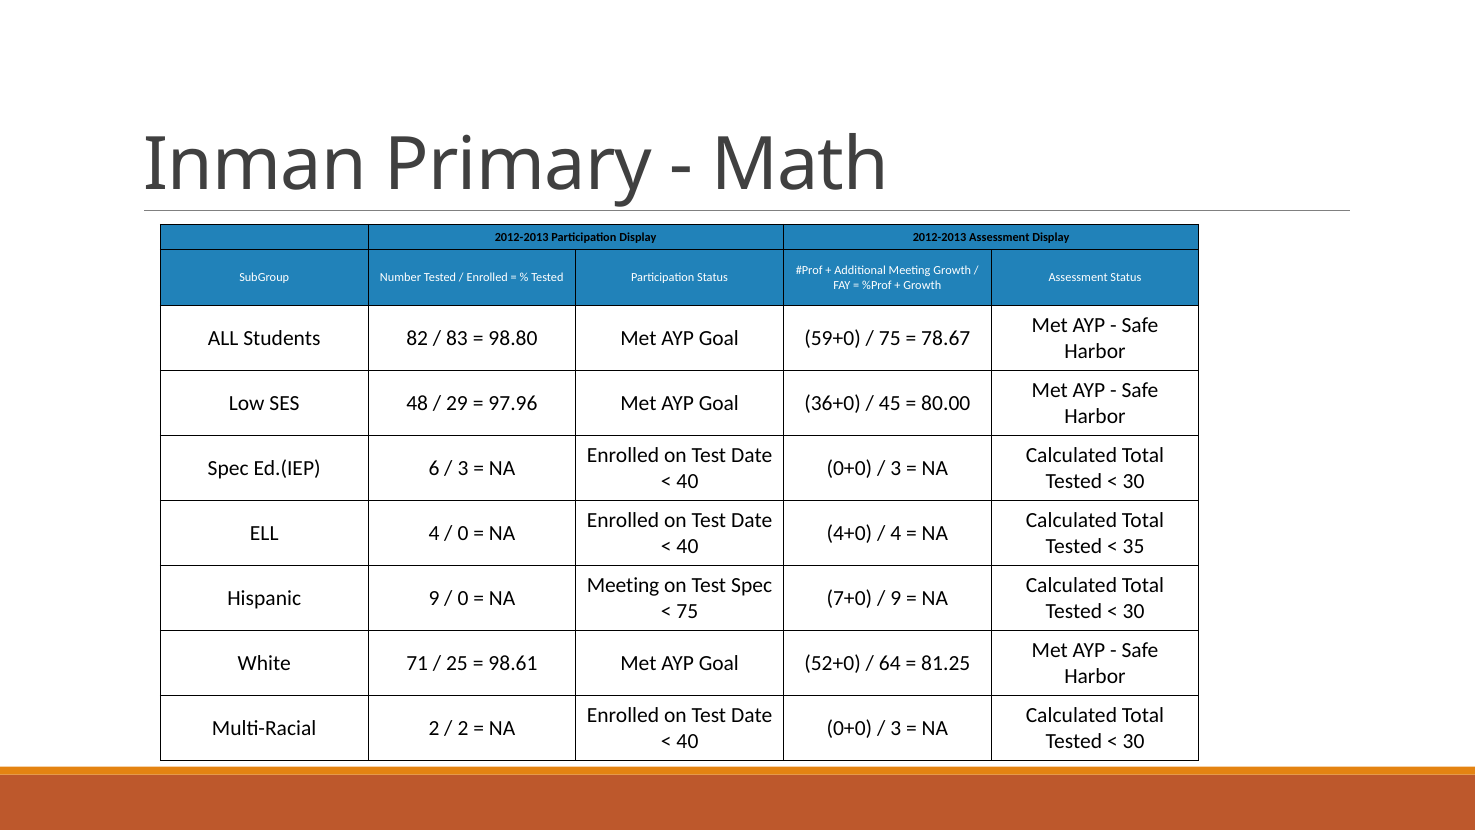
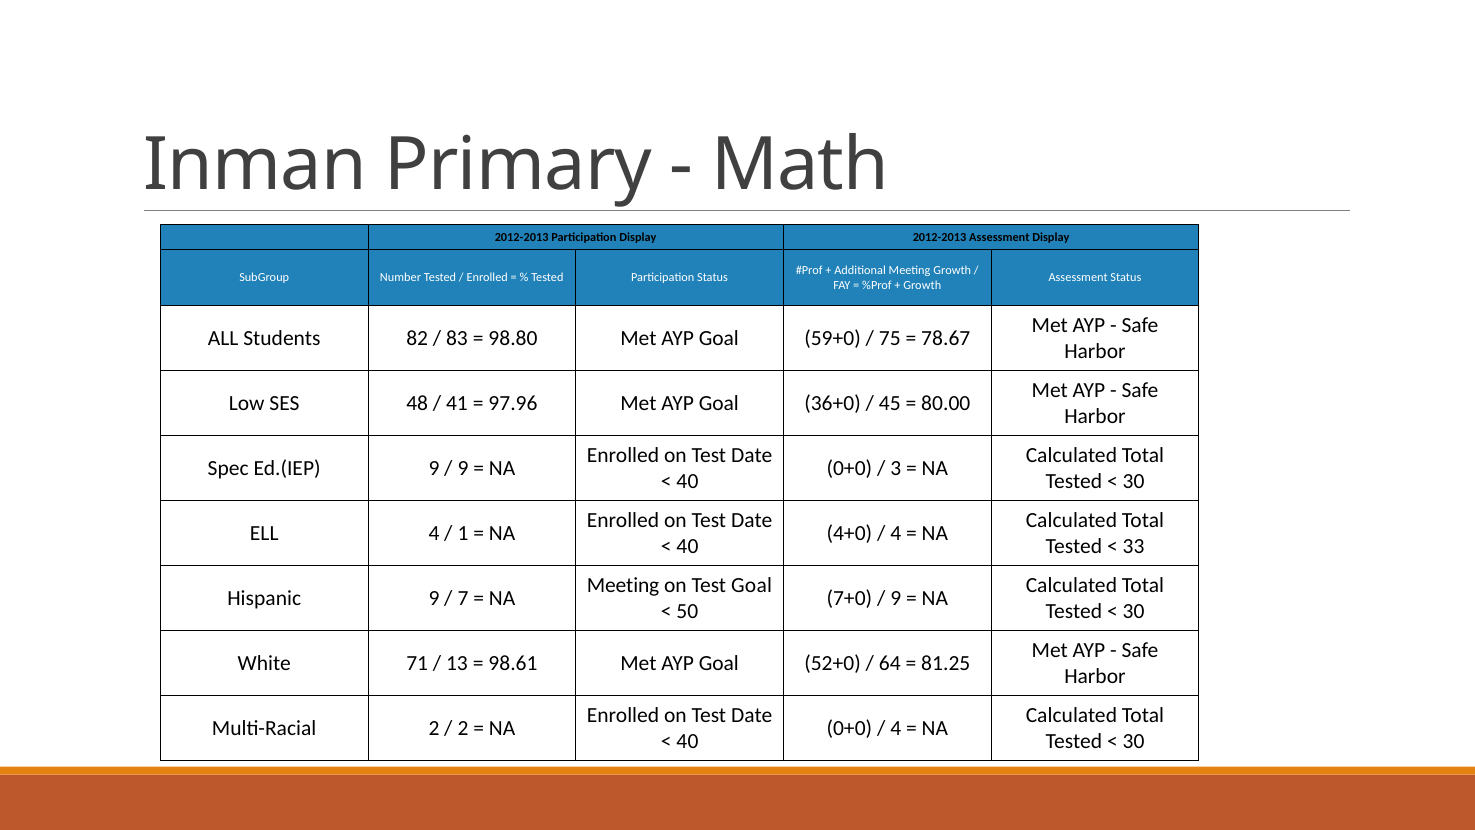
29: 29 -> 41 (457, 404)
Ed.(IEP 6: 6 -> 9 (434, 468)
3: 3 -> 9 (463, 468)
0: 0 -> 1 (463, 533)
35: 35 -> 33 (1134, 546)
Test Spec: Spec -> Goal (752, 585)
0: 0 -> 7 (463, 598)
75: 75 -> 50 (687, 611)
25: 25 -> 13 (457, 663)
3: 3 -> 4 (896, 728)
